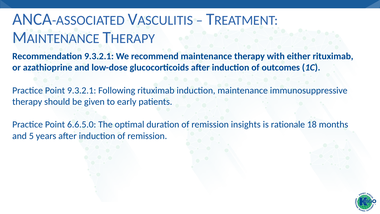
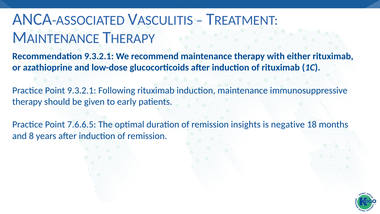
of outcomes: outcomes -> rituximab (281, 67)
6.6.5.0: 6.6.5.0 -> 7.6.6.5 (82, 124)
rationale: rationale -> negative (288, 124)
5: 5 -> 8 (31, 136)
